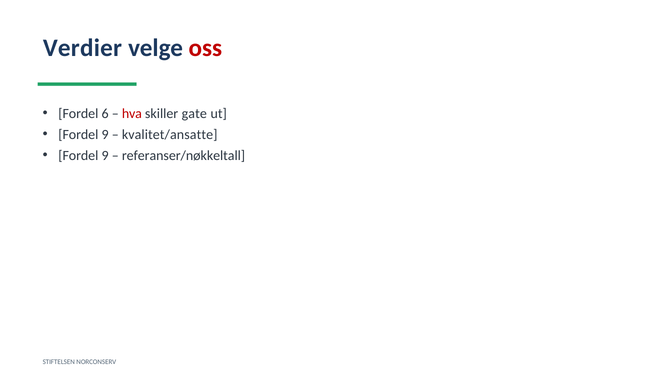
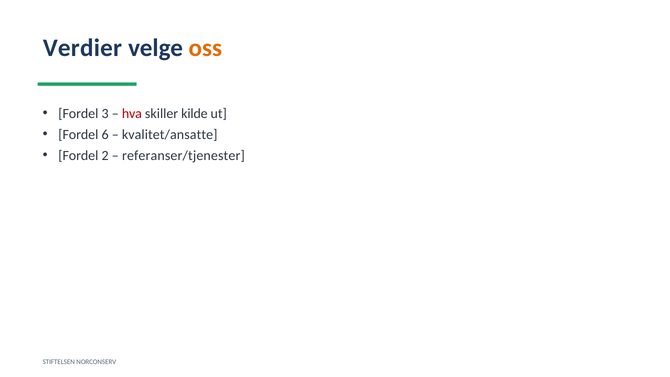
oss colour: red -> orange (205, 48)
6: 6 -> 3 (105, 113)
gate: gate -> kilde (194, 113)
9: 9 -> 6 (105, 134)
9: 9 -> 2 (105, 155)
referanser/nøkkeltall: referanser/nøkkeltall -> referanser/tjenester (183, 155)
